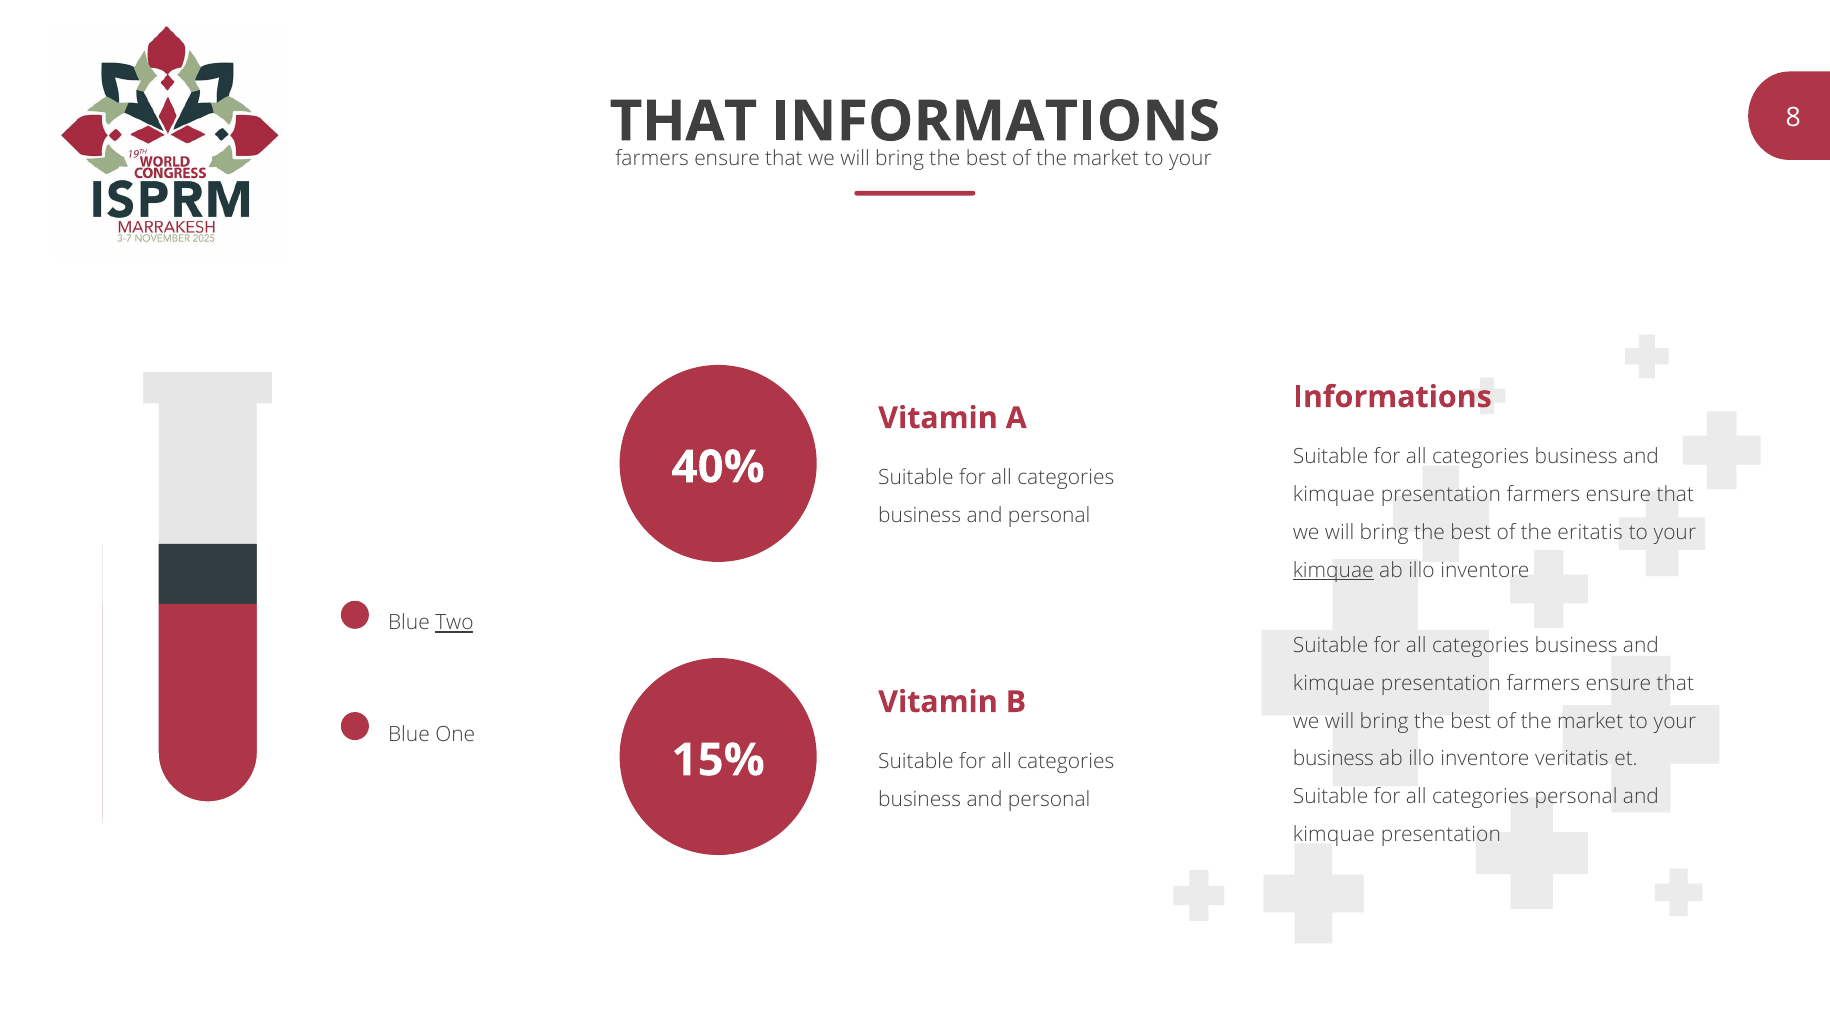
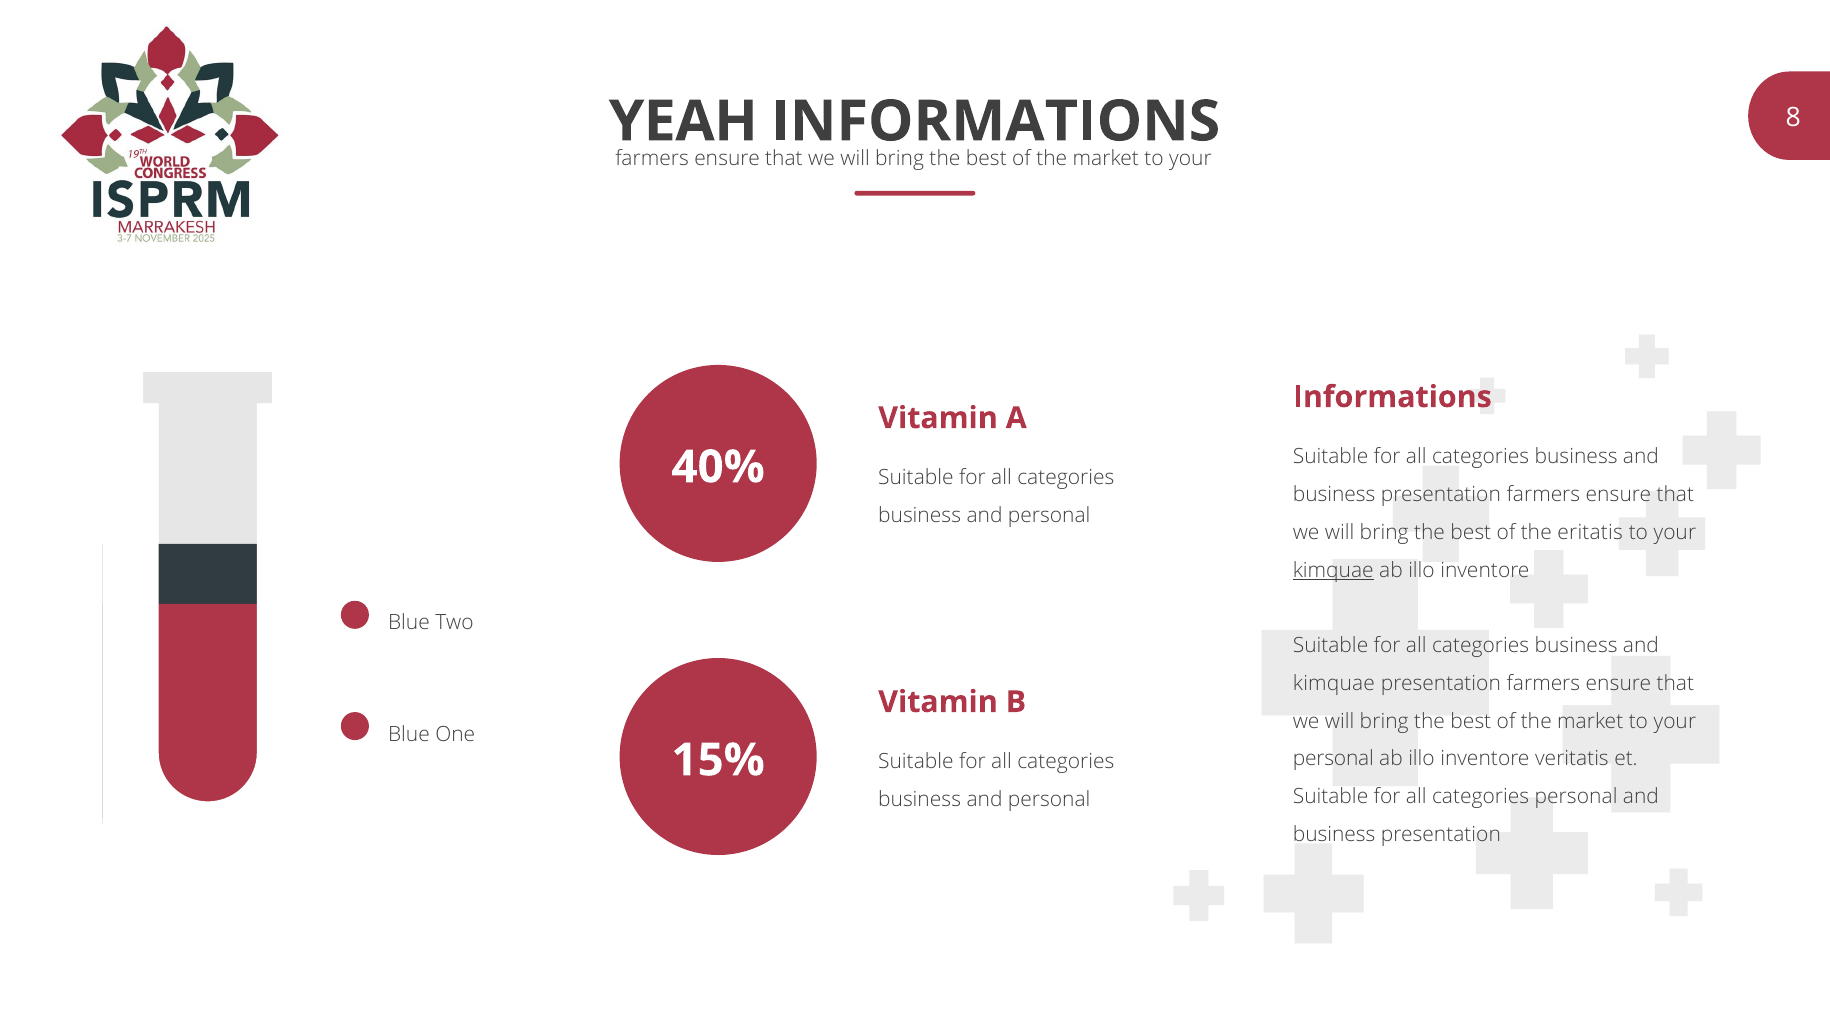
THAT: THAT -> YEAH (683, 122)
kimquae: kimquae -> business (1334, 495)
Two underline: present -> none (454, 623)
business: business -> personal (1333, 759)
kimquae: kimquae -> business (1334, 835)
